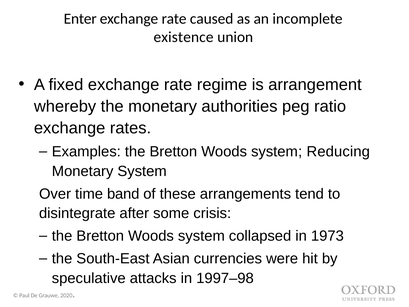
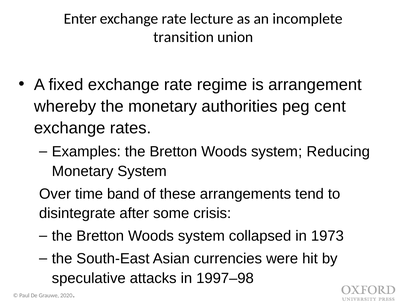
caused: caused -> lecture (212, 19)
existence: existence -> transition (184, 37)
ratio: ratio -> cent (330, 106)
